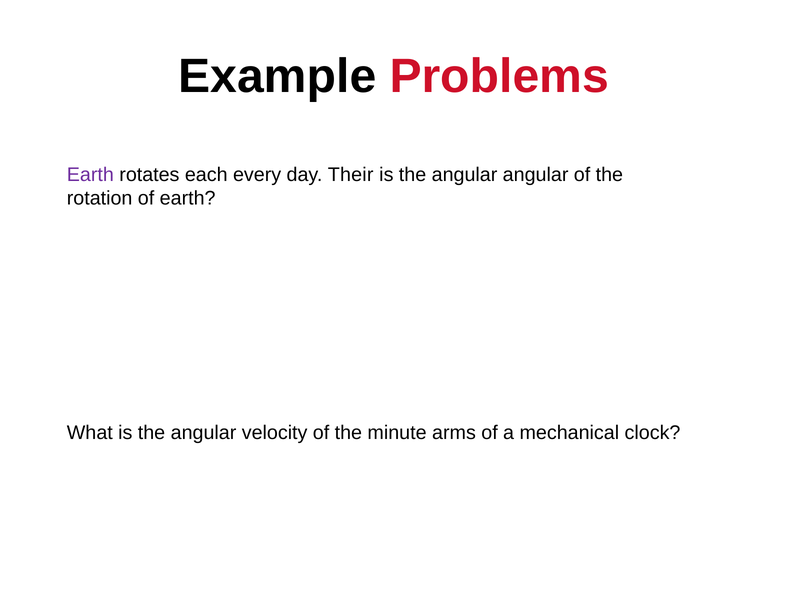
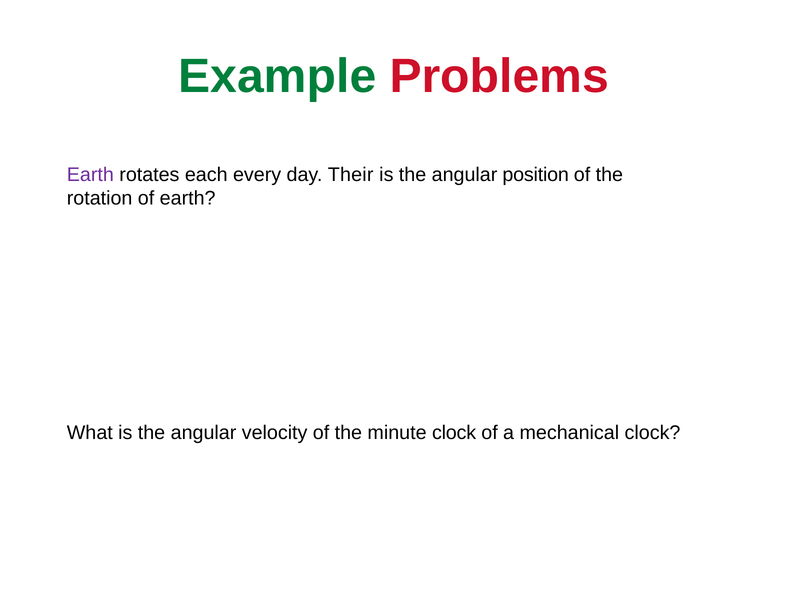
Example colour: black -> green (277, 76)
angular angular: angular -> position (536, 175)
minute arms: arms -> clock (454, 433)
